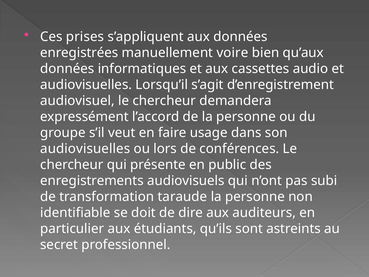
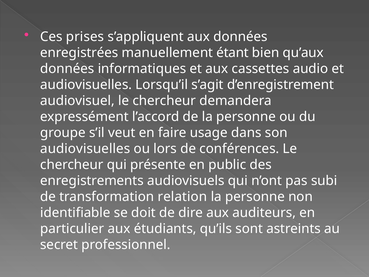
voire: voire -> étant (233, 53)
taraude: taraude -> relation (182, 196)
